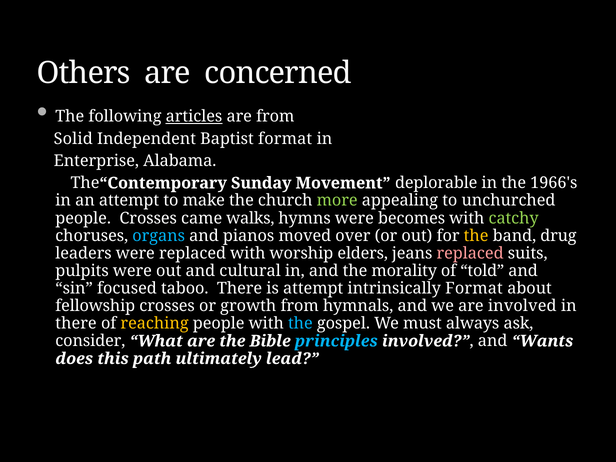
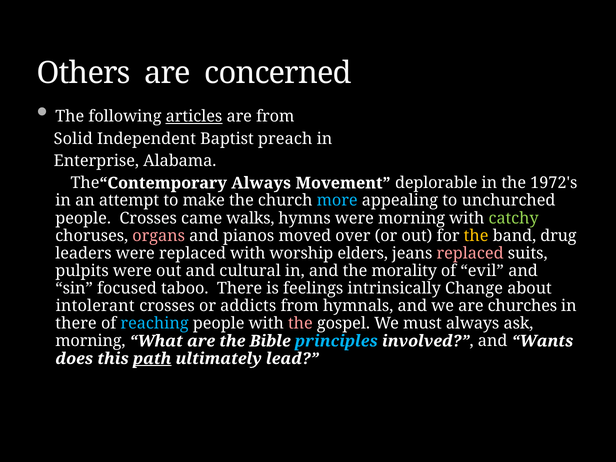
Baptist format: format -> preach (285, 139)
The“Contemporary Sunday: Sunday -> Always (261, 183)
1966's: 1966's -> 1972's (554, 183)
more colour: light green -> light blue (337, 201)
were becomes: becomes -> morning (412, 218)
organs colour: light blue -> pink (159, 236)
told: told -> evil (482, 271)
is attempt: attempt -> feelings (313, 288)
intrinsically Format: Format -> Change (474, 288)
fellowship: fellowship -> intolerant (95, 306)
growth: growth -> addicts (248, 306)
are involved: involved -> churches (522, 306)
reaching colour: yellow -> light blue (155, 324)
the colour: light blue -> pink (300, 324)
consider: consider -> morning (90, 341)
path underline: none -> present (152, 359)
